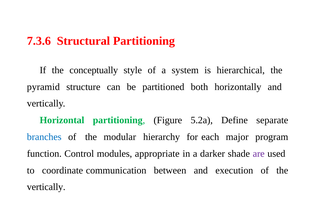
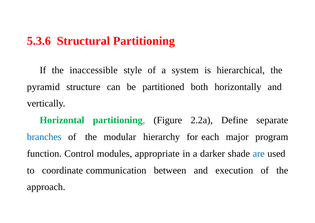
7.3.6: 7.3.6 -> 5.3.6 (39, 41)
conceptually: conceptually -> inaccessible (94, 70)
5.2a: 5.2a -> 2.2a (202, 120)
are colour: purple -> blue (259, 153)
vertically: vertically -> approach (46, 187)
